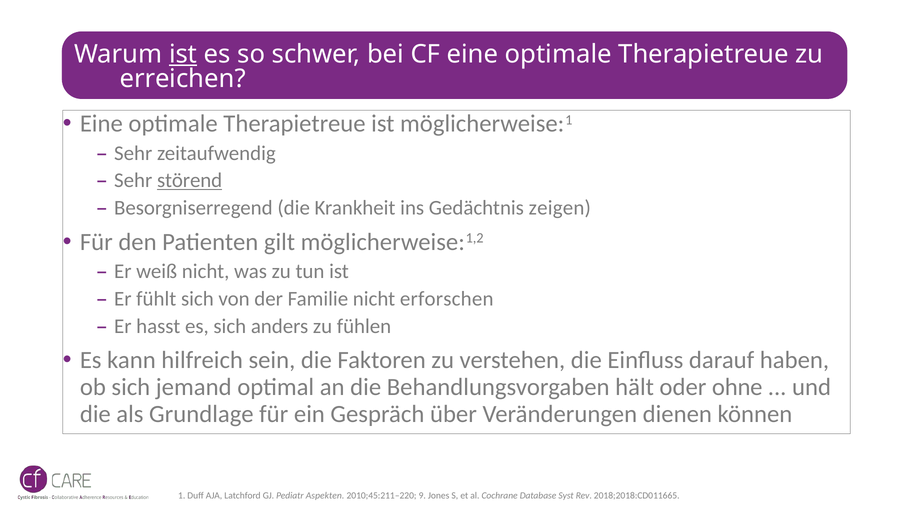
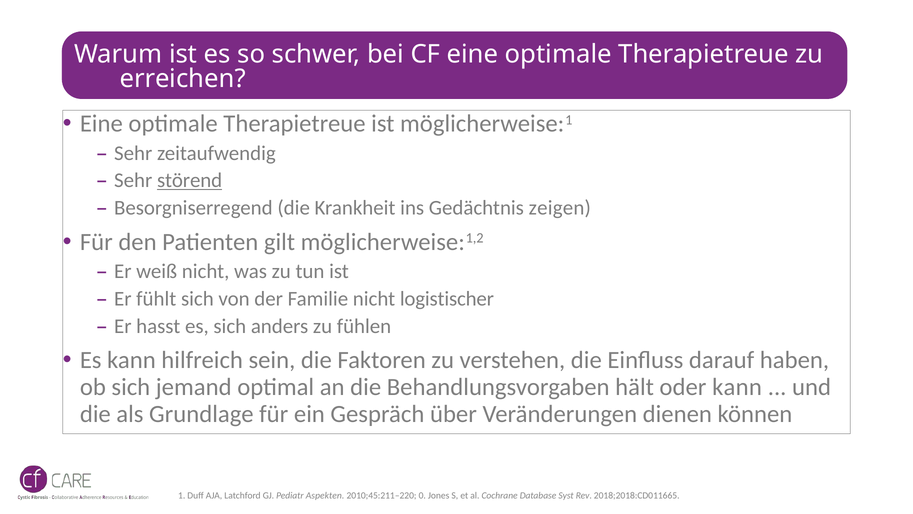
ist underline: present -> none (183, 54)
erforschen: erforschen -> logistischer (447, 299)
oder ohne: ohne -> kann (737, 387)
9: 9 -> 0 (422, 495)
